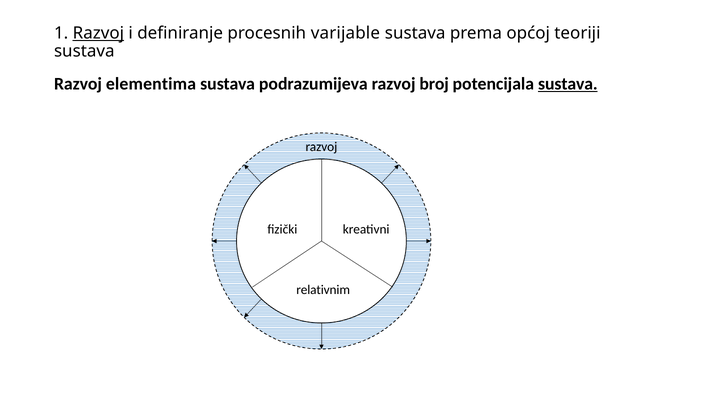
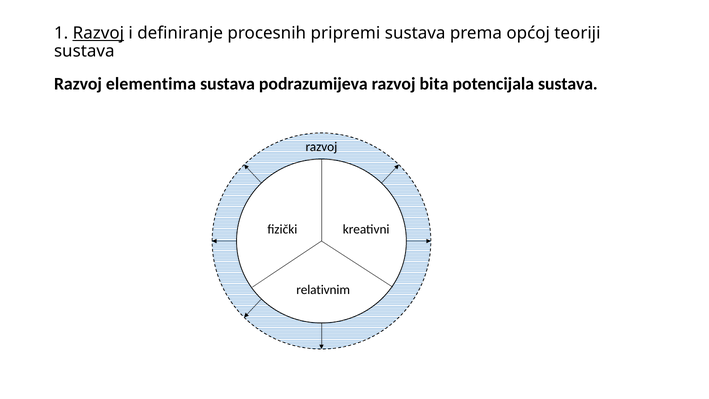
varijable: varijable -> pripremi (345, 33)
broj: broj -> bita (434, 84)
sustava underline: present -> none (568, 84)
